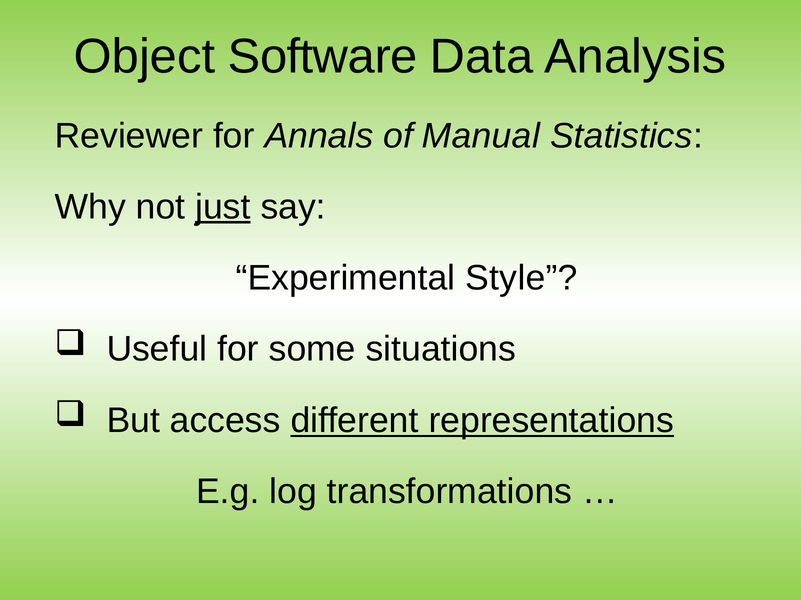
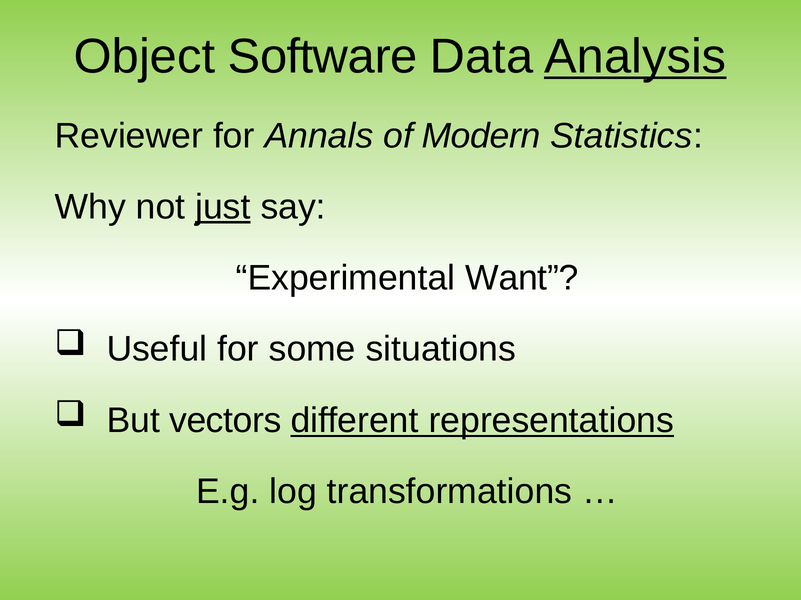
Analysis underline: none -> present (635, 57)
Manual: Manual -> Modern (481, 136)
Style: Style -> Want (522, 278)
access: access -> vectors (225, 421)
